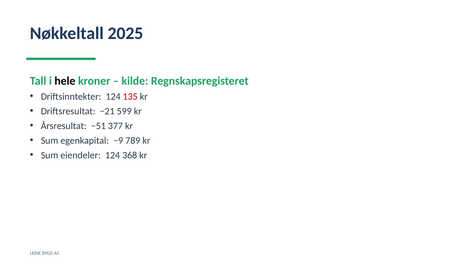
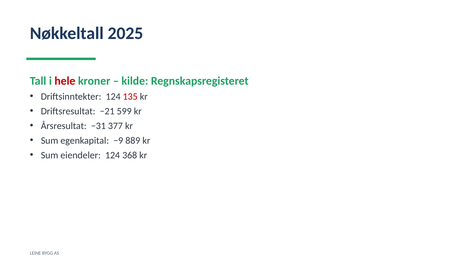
hele colour: black -> red (65, 81)
−51: −51 -> −31 (98, 126)
789: 789 -> 889 (133, 140)
